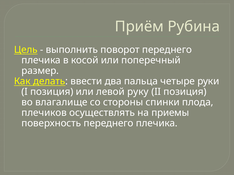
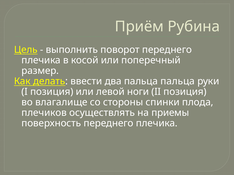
пальца четыре: четыре -> пальца (178, 81)
руку: руку -> ноги (138, 92)
